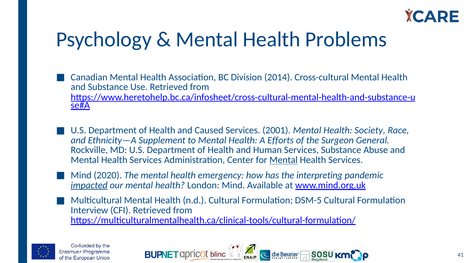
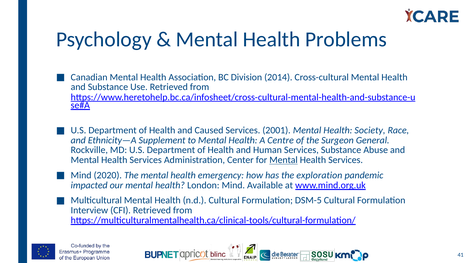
Efforts: Efforts -> Centre (281, 140)
interpreting: interpreting -> exploration (319, 175)
impacted underline: present -> none (89, 185)
